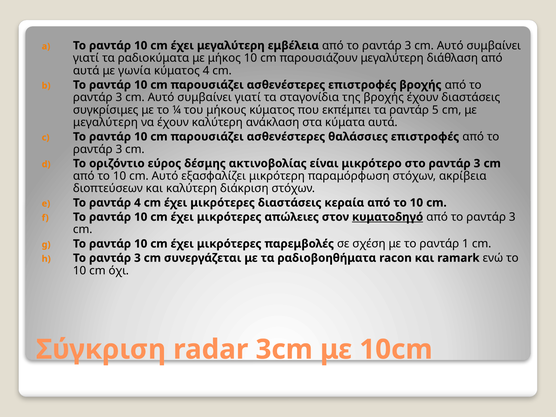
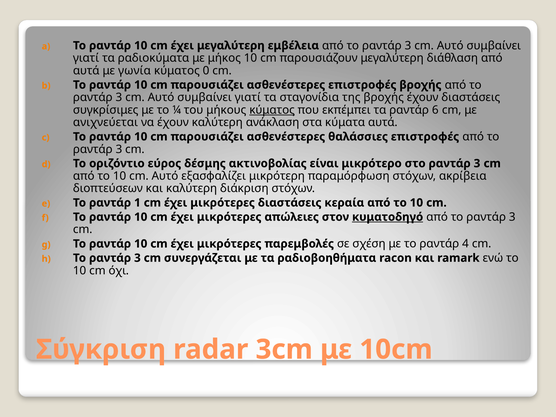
κύματoς 4: 4 -> 0 (206, 71)
κύματος underline: none -> present (272, 110)
5: 5 -> 6 (435, 110)
μεγαλύτερη: μεγαλύτερη -> ανιχνεύεται (105, 122)
ραντάρ 4: 4 -> 1 (137, 203)
1: 1 -> 4 (465, 244)
